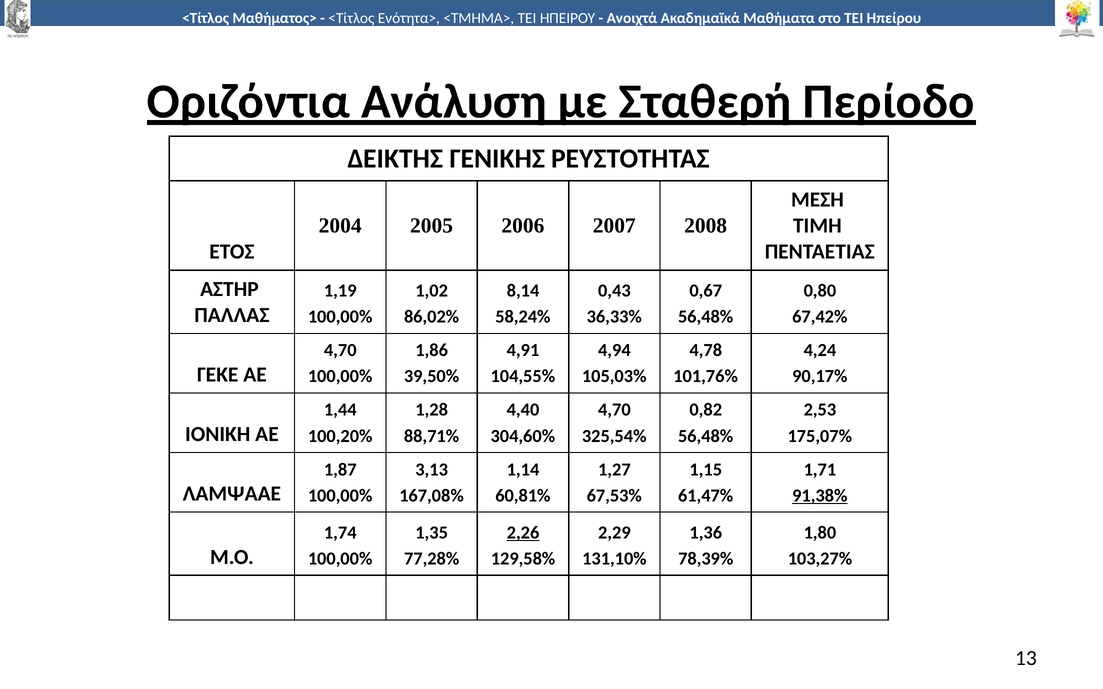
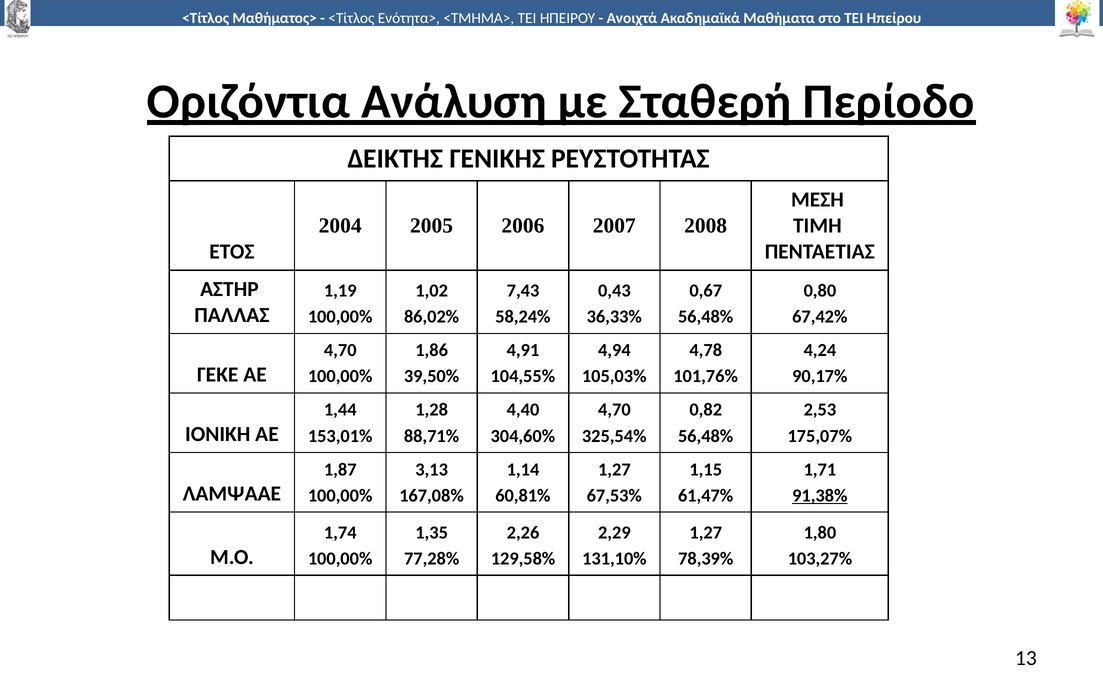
8,14: 8,14 -> 7,43 (523, 291)
100,20%: 100,20% -> 153,01% (340, 436)
2,26 underline: present -> none (523, 533)
1,36: 1,36 -> 1,27 (706, 533)
